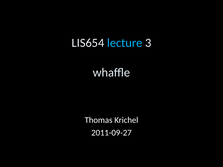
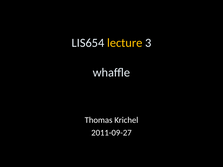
lecture colour: light blue -> yellow (125, 43)
